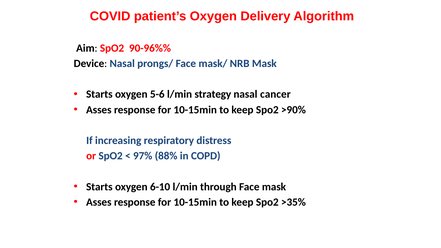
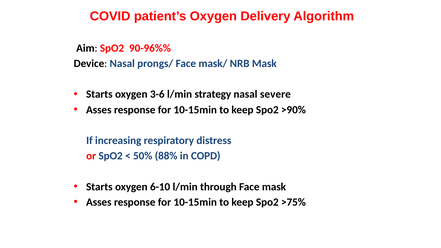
5-6: 5-6 -> 3-6 (157, 94)
cancer: cancer -> severe (275, 94)
97%: 97% -> 50% (143, 156)
>35%: >35% -> >75% (293, 202)
